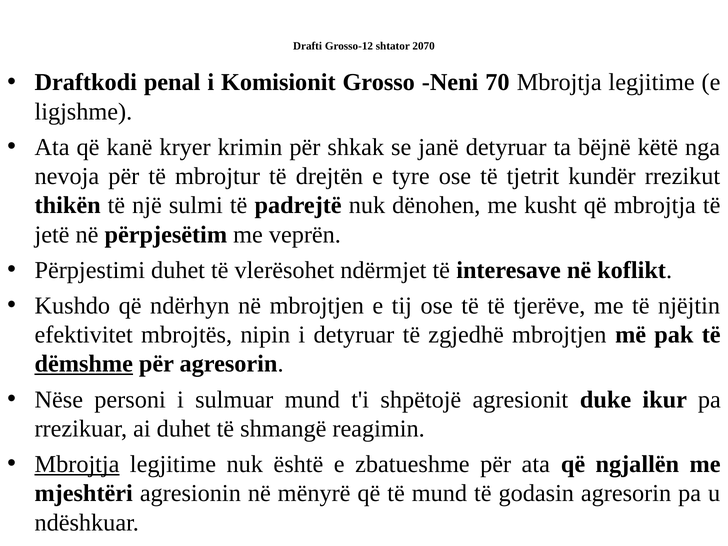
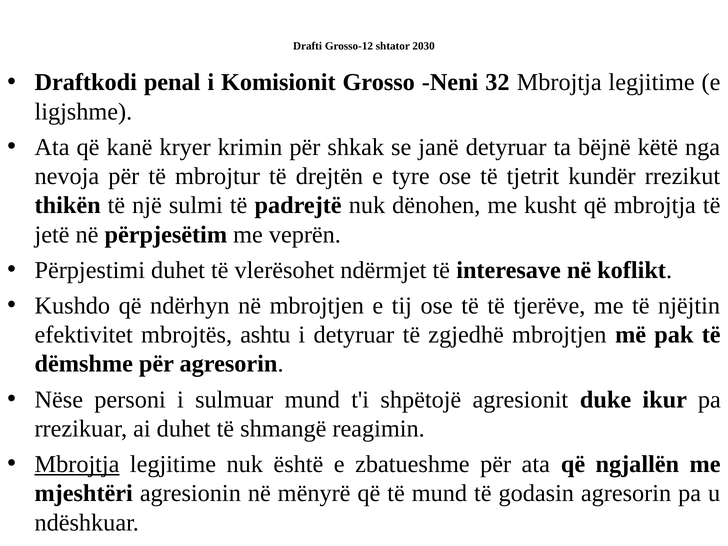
2070: 2070 -> 2030 (424, 46)
70: 70 -> 32 (497, 82)
nipin: nipin -> ashtu (265, 335)
dëmshme underline: present -> none (84, 364)
